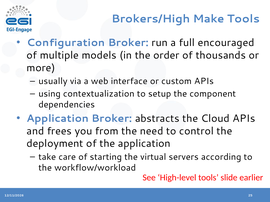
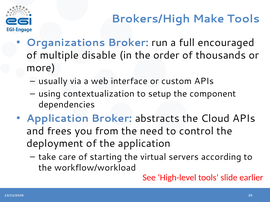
Configuration: Configuration -> Organizations (66, 43)
models: models -> disable (99, 55)
